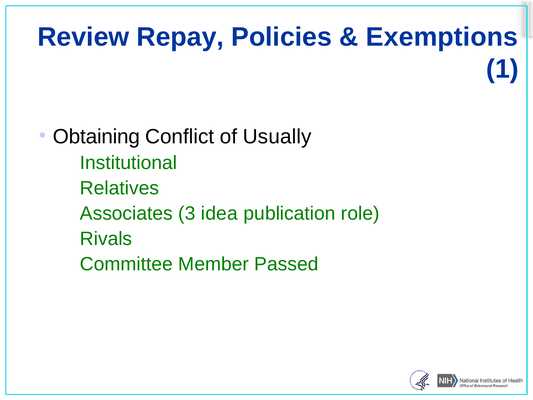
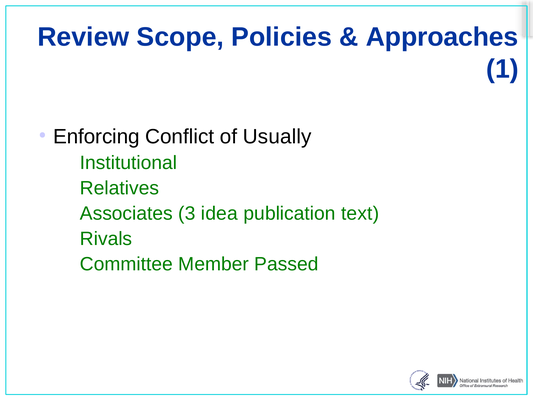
Repay: Repay -> Scope (180, 37)
Exemptions: Exemptions -> Approaches (442, 37)
Obtaining: Obtaining -> Enforcing (96, 136)
role: role -> text (360, 213)
